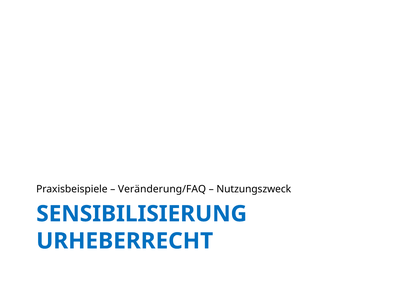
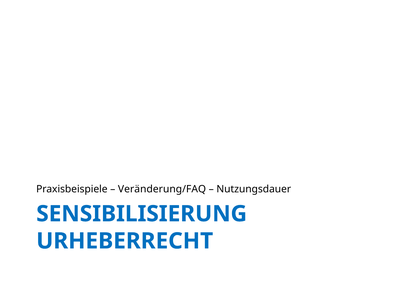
Nutzungszweck: Nutzungszweck -> Nutzungsdauer (254, 189)
